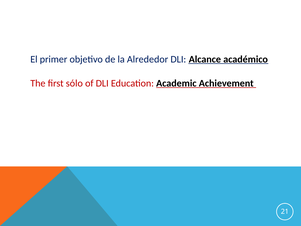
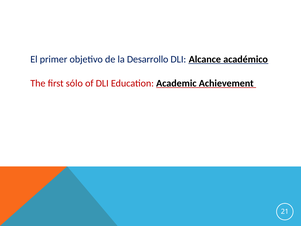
Alrededor: Alrededor -> Desarrollo (148, 59)
